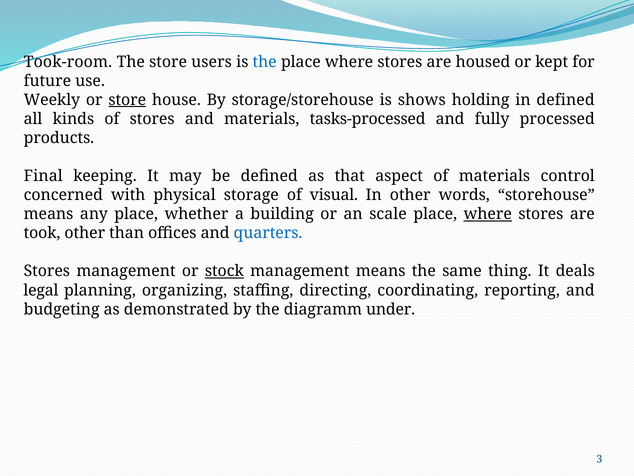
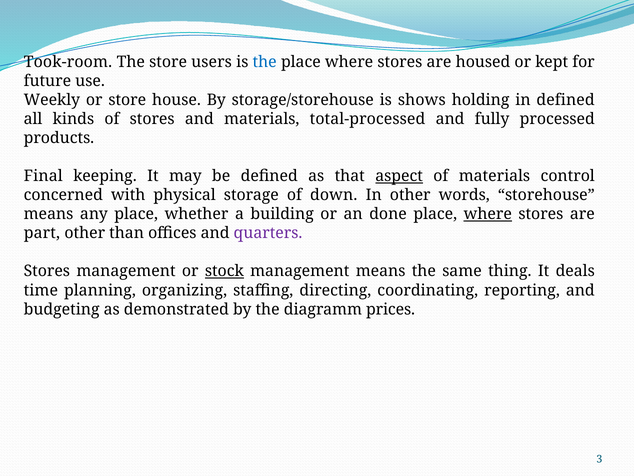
store underline: present -> none (127, 100)
tasks-processed: tasks-processed -> total-processed (367, 119)
aspect underline: none -> present (399, 176)
visual: visual -> down (334, 195)
scale: scale -> done (388, 214)
took: took -> part (42, 233)
quarters colour: blue -> purple (268, 233)
legal: legal -> time (41, 290)
under: under -> prices (391, 309)
